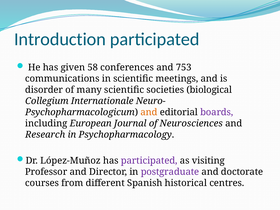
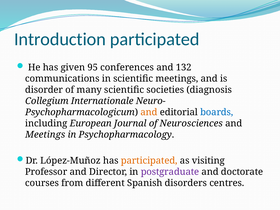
58: 58 -> 95 (93, 67)
753: 753 -> 132 (184, 67)
biological: biological -> diagnosis (209, 90)
boards colour: purple -> blue (217, 112)
Research: Research -> Meetings (45, 135)
participated colour: purple -> orange (149, 161)
historical: historical -> disorders (186, 183)
